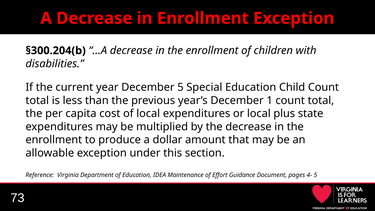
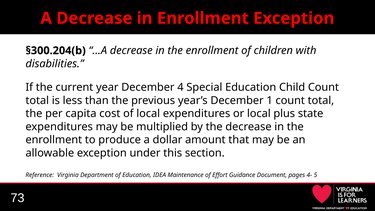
December 5: 5 -> 4 (180, 87)
